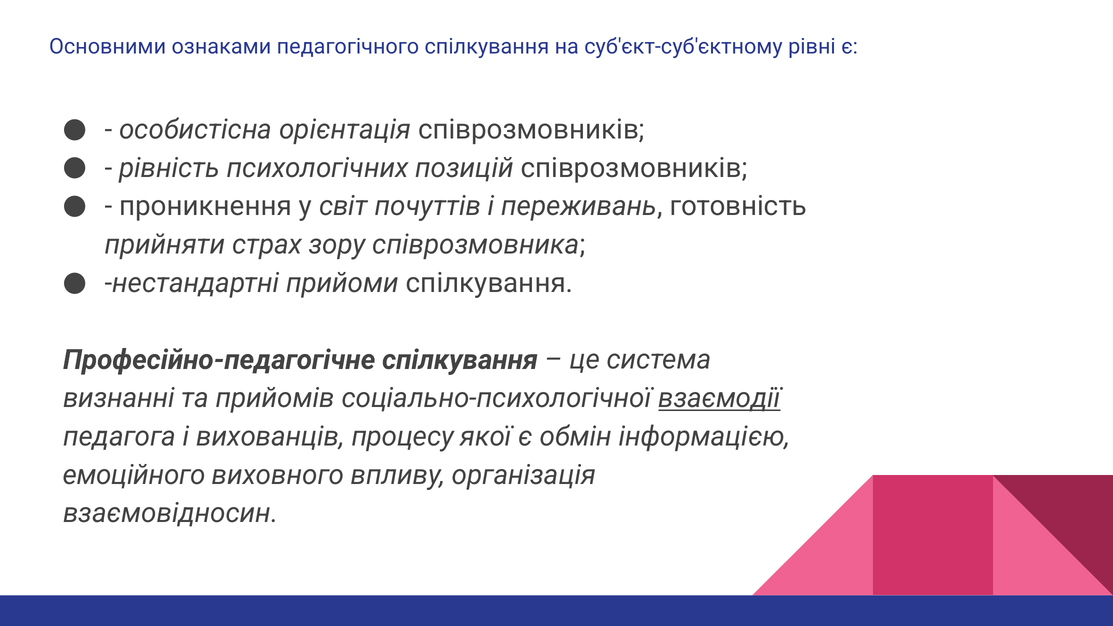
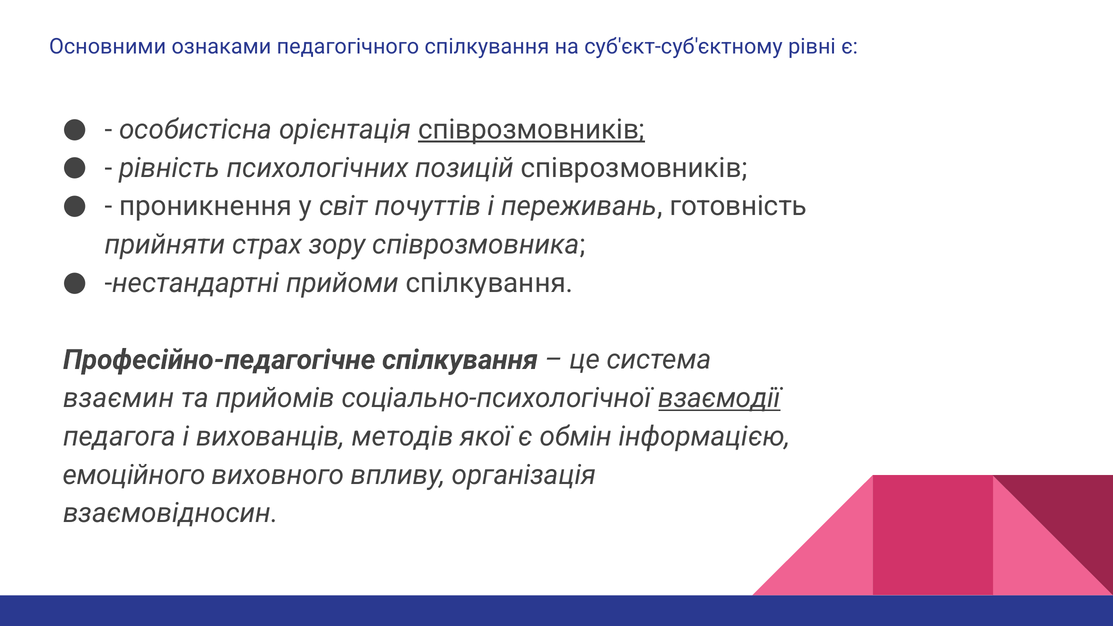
співрозмовників underline: none -> present (531, 130)
визнанні: визнанні -> взаємин (119, 398)
процесу: процесу -> методів (402, 437)
